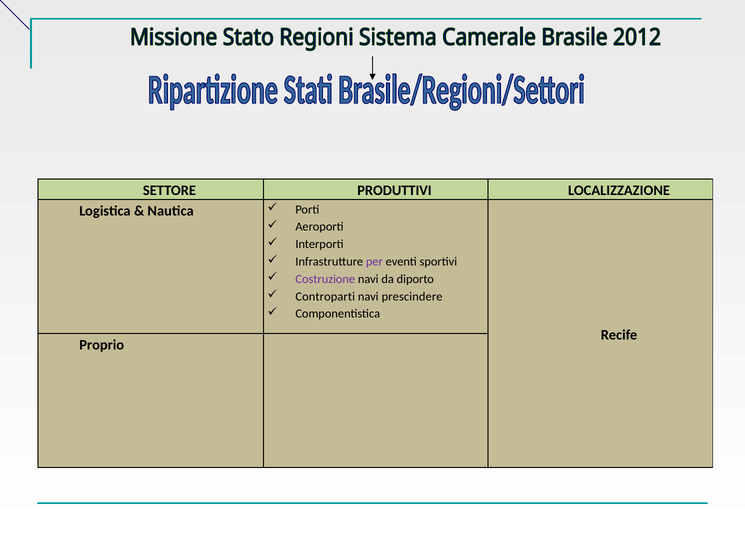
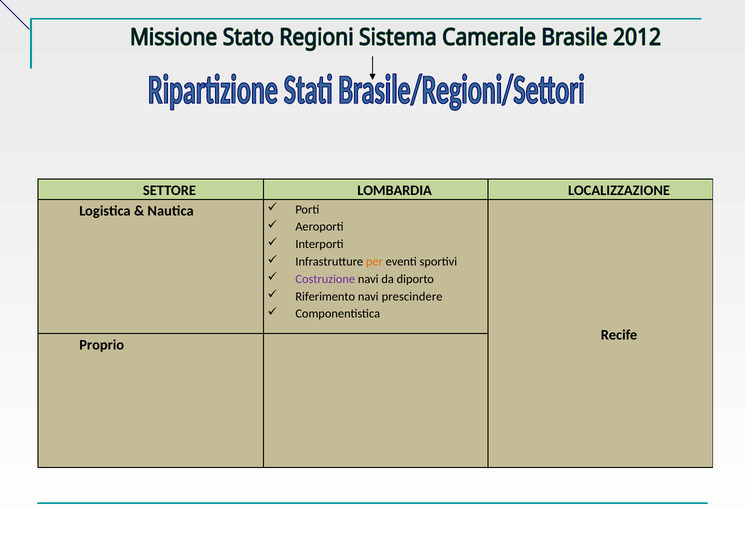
PRODUTTIVI: PRODUTTIVI -> LOMBARDIA (395, 191)
per colour: purple -> orange (374, 262)
Controparti: Controparti -> Riferimento (325, 296)
